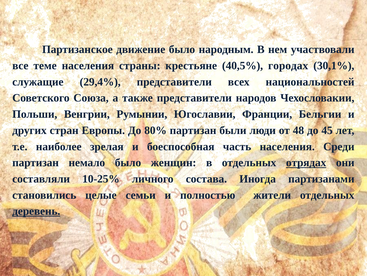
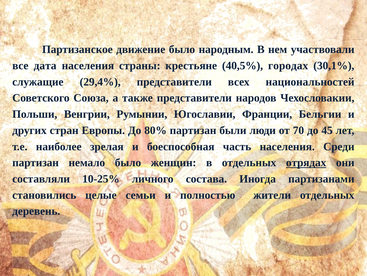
теме: теме -> дата (45, 65)
48: 48 -> 70 (298, 130)
деревень underline: present -> none (36, 211)
